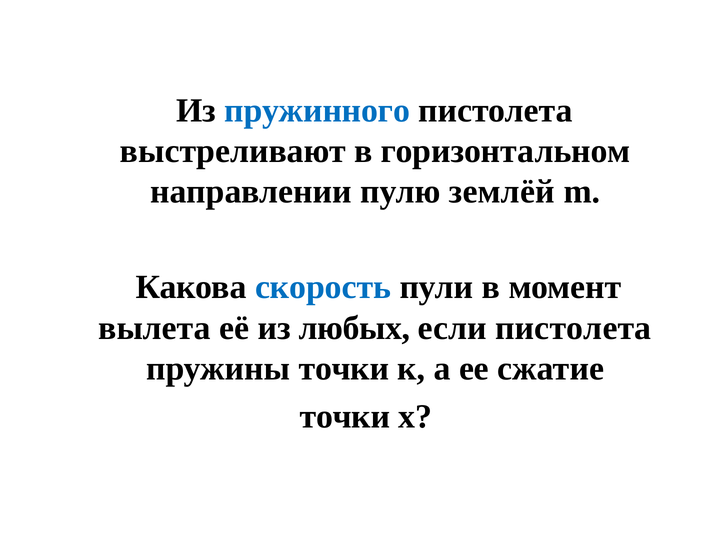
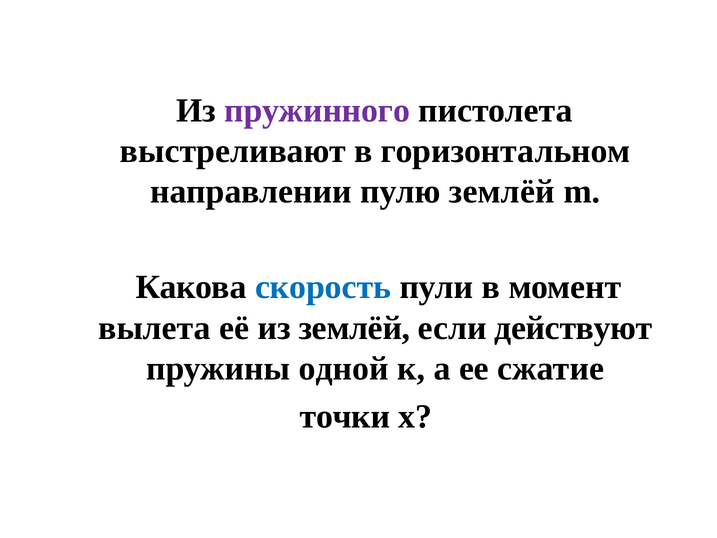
пружинного colour: blue -> purple (317, 110)
из любых: любых -> землёй (354, 328)
если пистолета: пистолета -> действуют (574, 328)
пружины точки: точки -> одной (344, 368)
